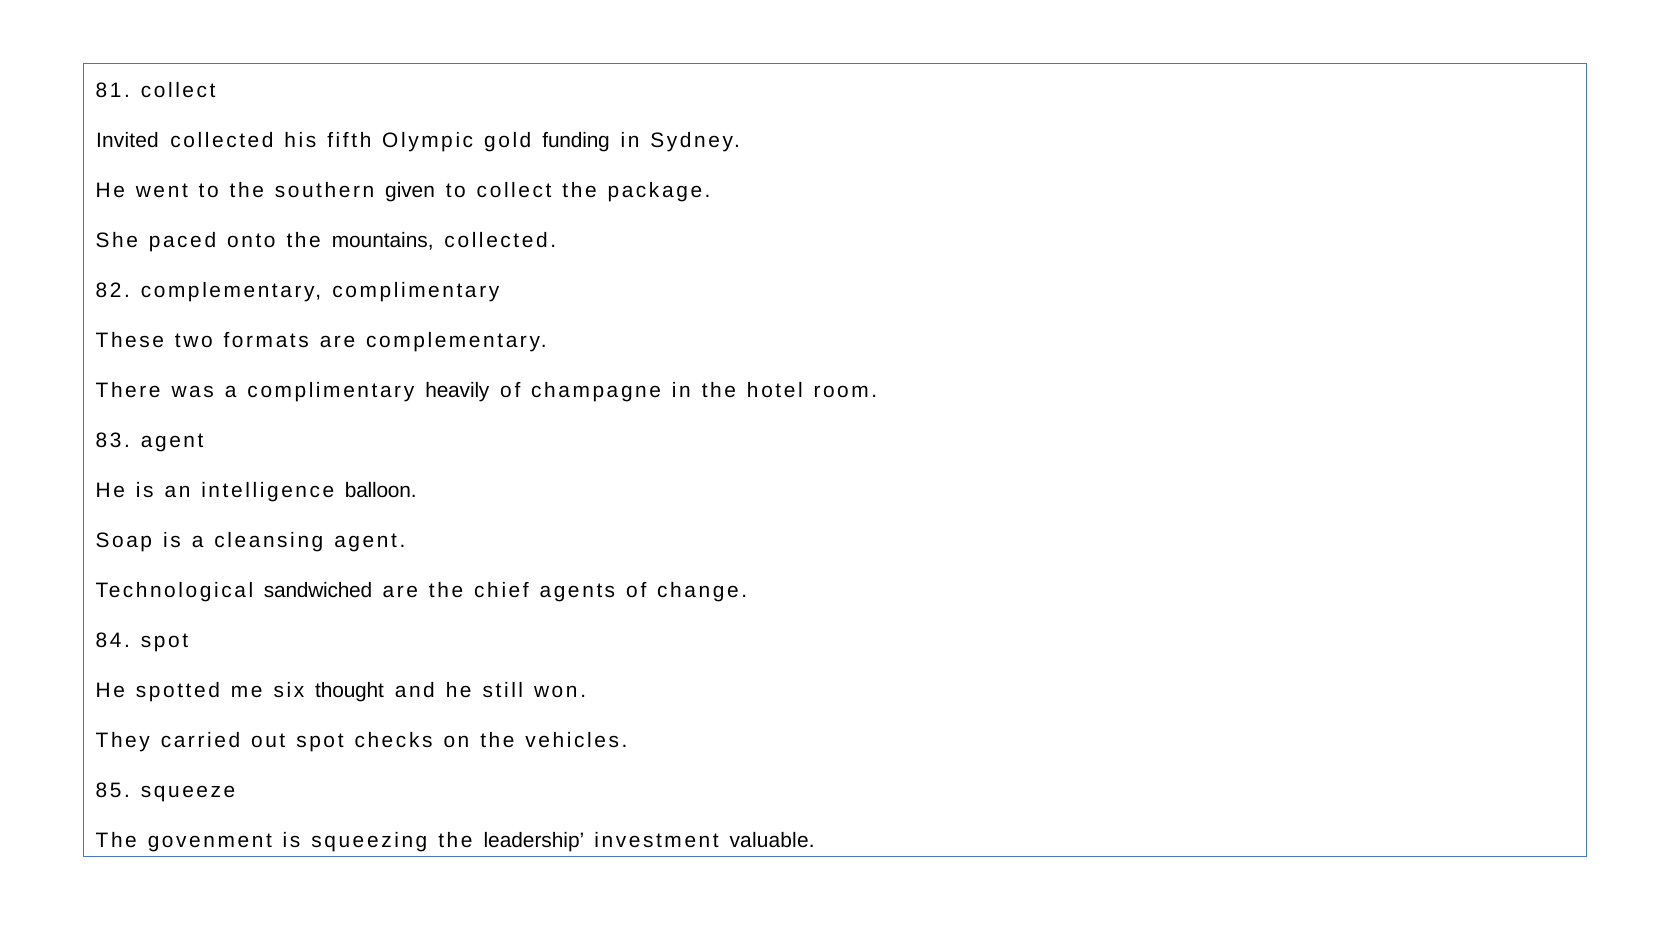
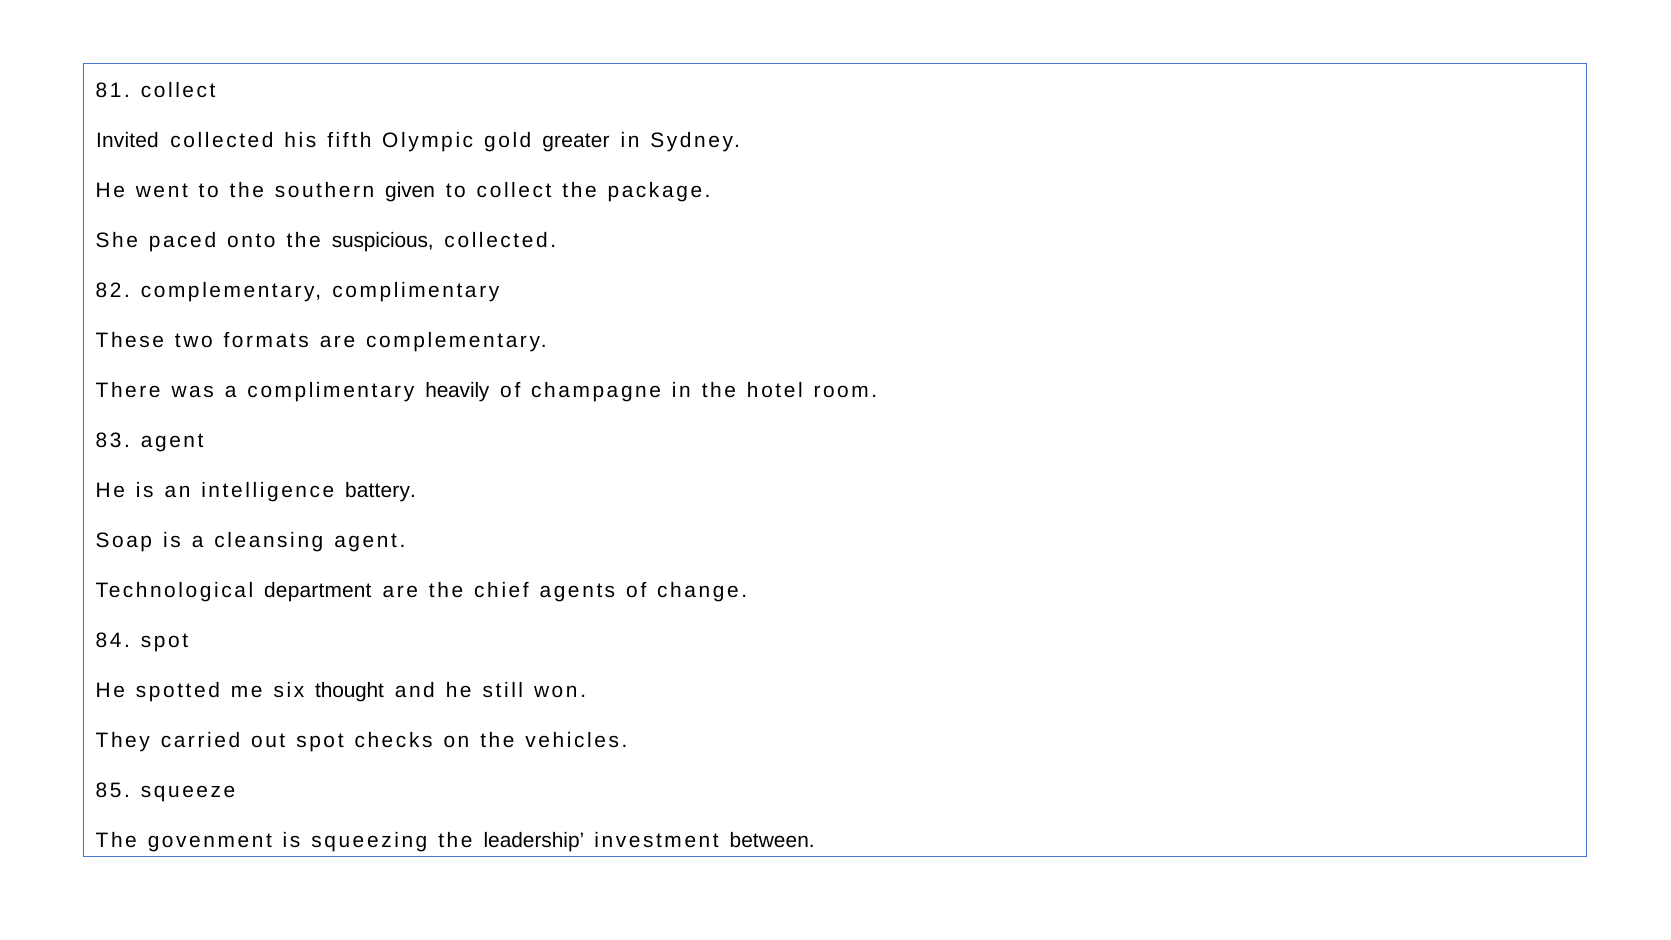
funding: funding -> greater (576, 141)
mountains: mountains -> suspicious (383, 241)
balloon: balloon -> battery (381, 491)
sandwiched: sandwiched -> department (318, 591)
valuable: valuable -> between (772, 841)
